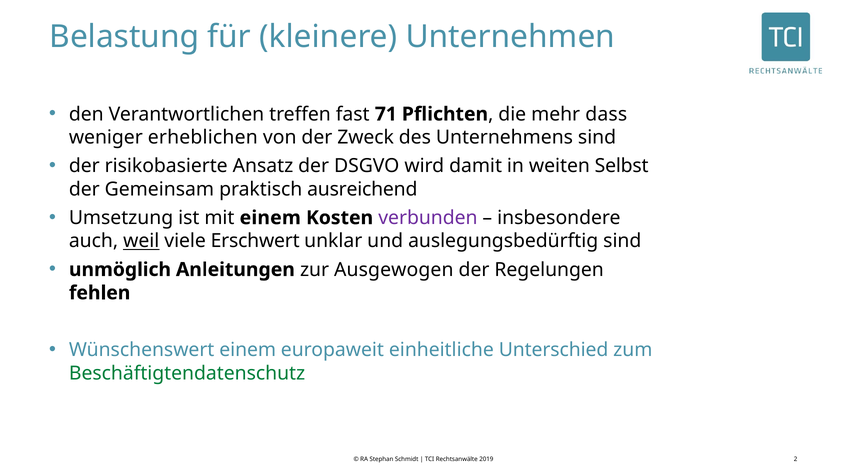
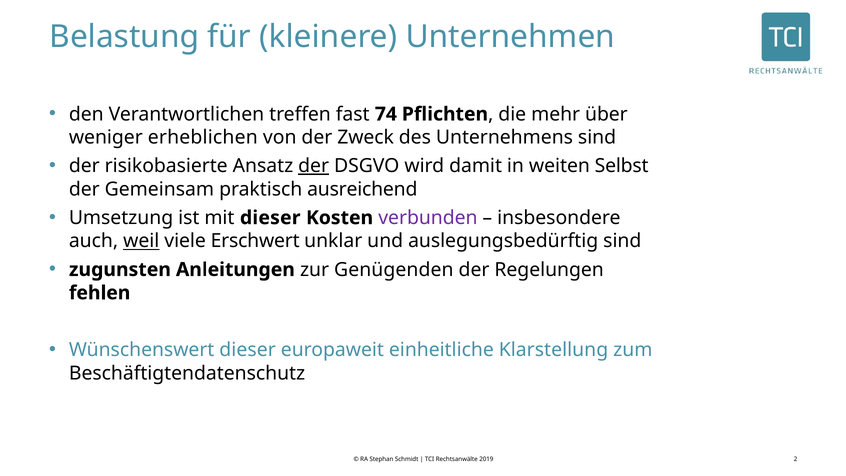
71: 71 -> 74 (386, 114)
dass: dass -> über (606, 114)
der underline: none -> present (314, 166)
mit einem: einem -> dieser (270, 218)
unmöglich: unmöglich -> zugunsten (120, 270)
Ausgewogen: Ausgewogen -> Genügenden (394, 270)
Wünschenswert einem: einem -> dieser (248, 350)
Unterschied: Unterschied -> Klarstellung (553, 350)
Beschäftigtendatenschutz colour: green -> black (187, 373)
